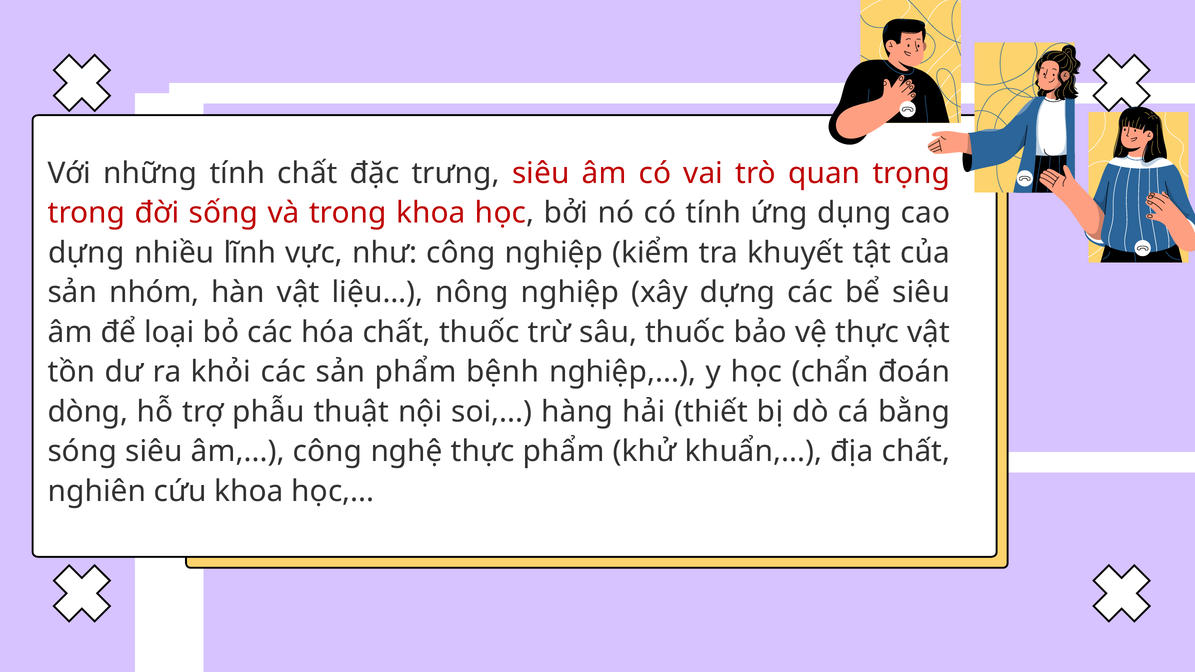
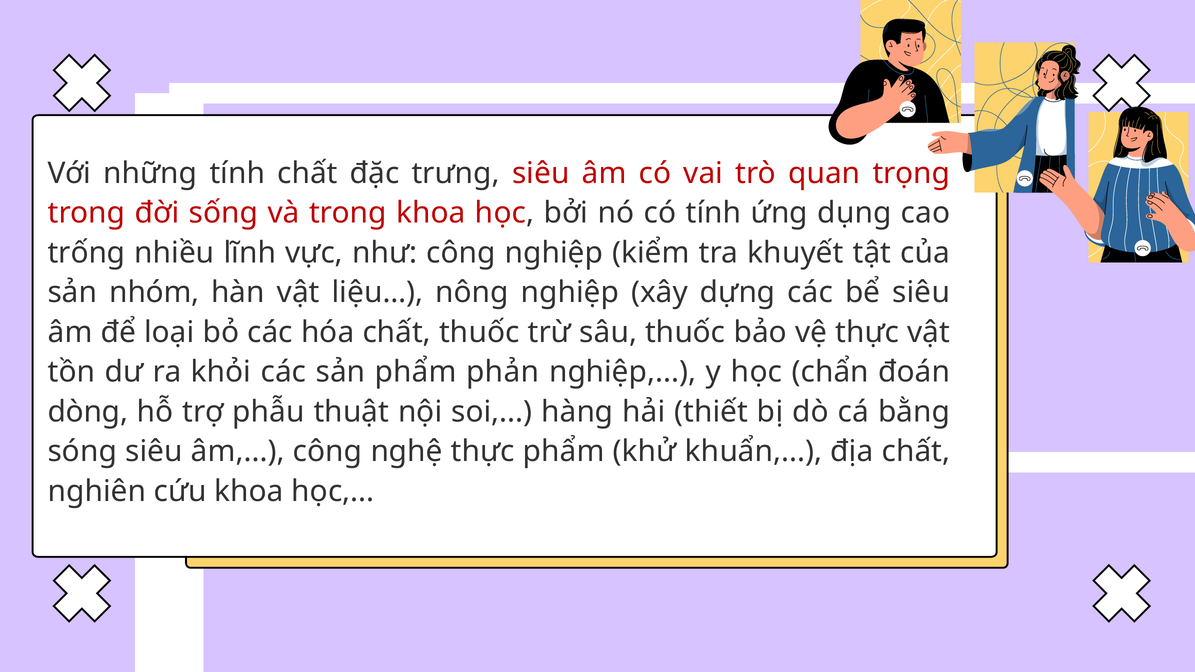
dựng: dựng -> trống (87, 253)
bệnh: bệnh -> phản (503, 372)
